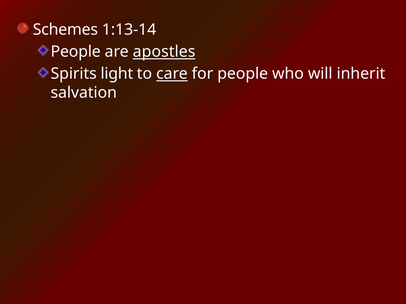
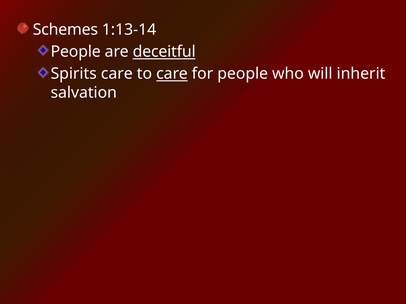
apostles: apostles -> deceitful (164, 52)
Spirits light: light -> care (117, 74)
